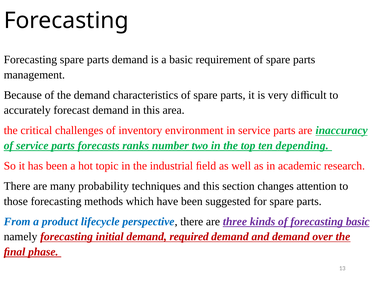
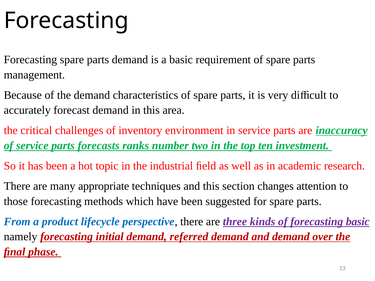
depending: depending -> investment (302, 146)
probability: probability -> appropriate (104, 186)
required: required -> referred (189, 237)
